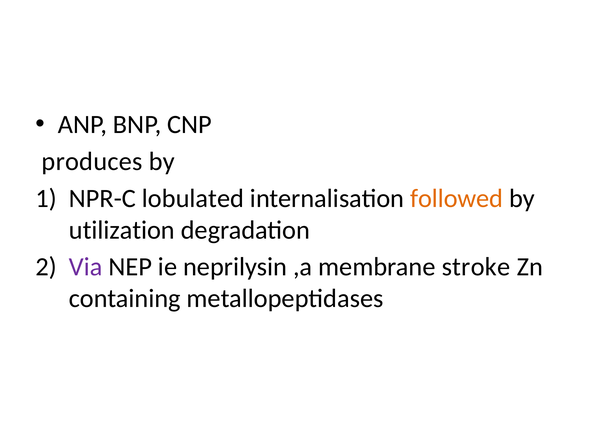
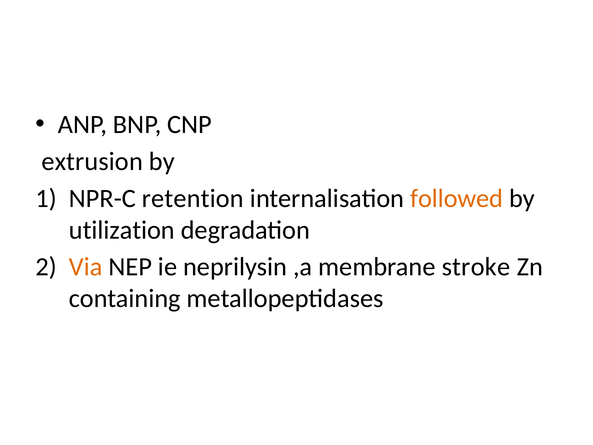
produces: produces -> extrusion (92, 161)
lobulated: lobulated -> retention (193, 198)
Via colour: purple -> orange (86, 267)
